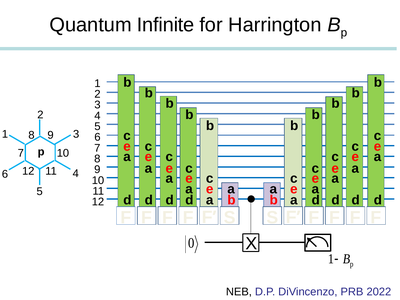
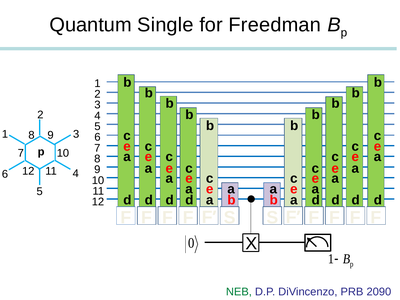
Infinite: Infinite -> Single (165, 25)
Harrington: Harrington -> Freedman (275, 25)
NEB colour: black -> green (239, 292)
2022: 2022 -> 2090 (379, 292)
